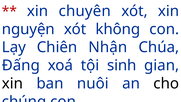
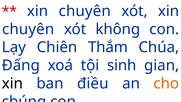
nguyện: nguyện -> chuyên (28, 29)
Nhận: Nhận -> Thắm (108, 47)
nuôi: nuôi -> điều (93, 83)
cho colour: black -> orange (166, 83)
